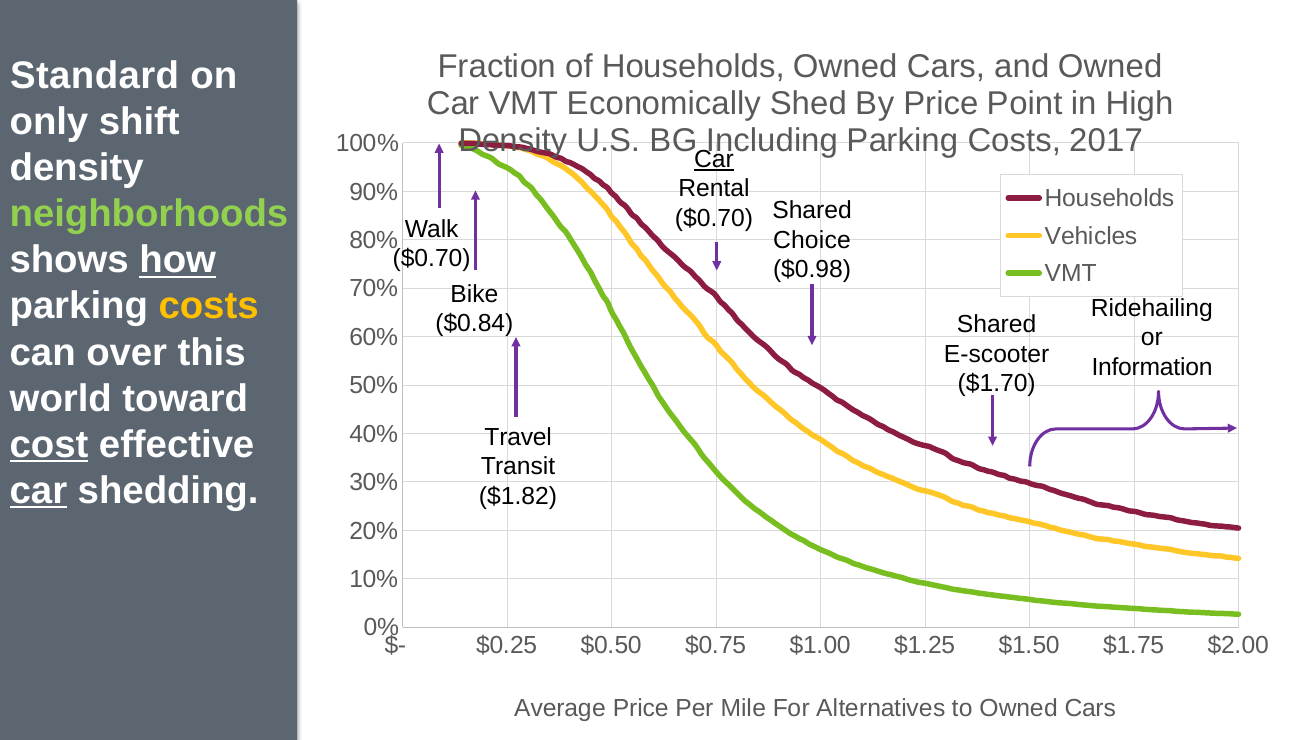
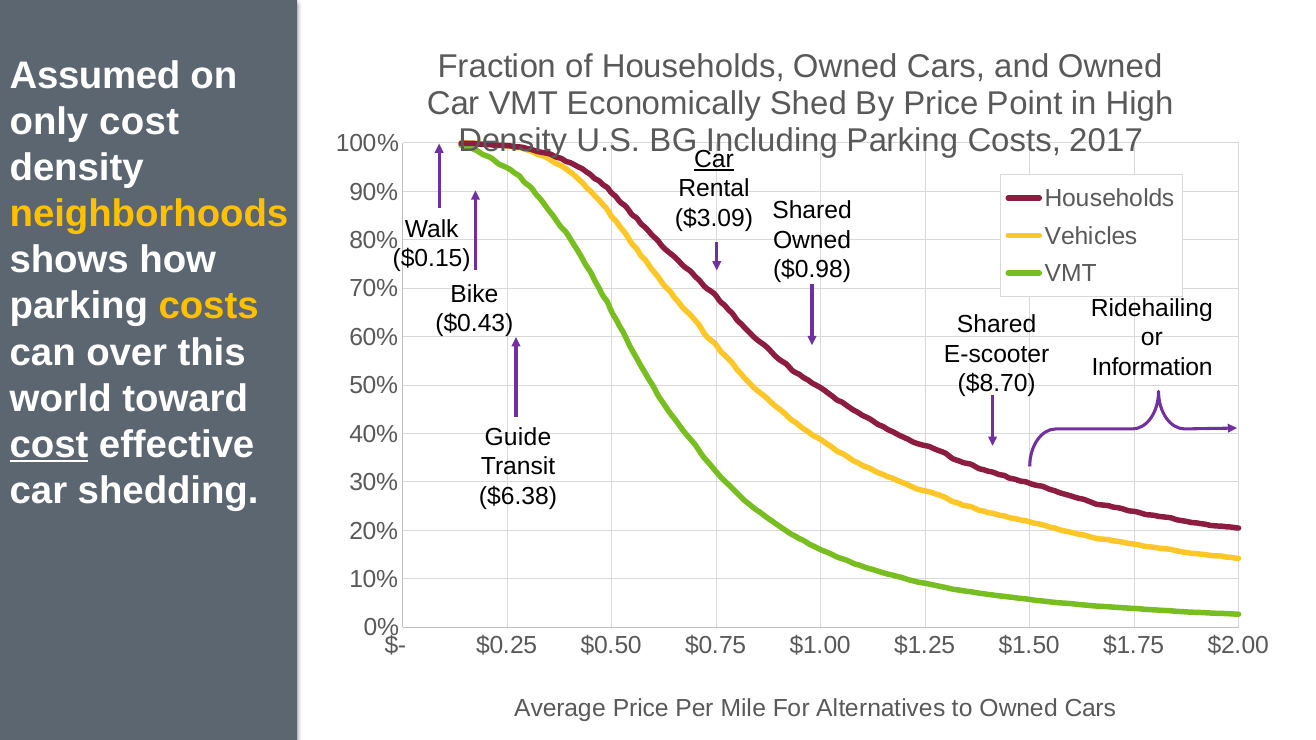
Standard: Standard -> Assumed (95, 76)
only shift: shift -> cost (139, 122)
neighborhoods colour: light green -> yellow (149, 214)
$0.70: $0.70 -> $3.09 (714, 219)
Choice: Choice -> Owned (812, 240)
how underline: present -> none (178, 260)
$0.70: $0.70 -> $0.15 (432, 259)
$0.84: $0.84 -> $0.43 (474, 324)
$1.70: $1.70 -> $8.70 (997, 384)
Travel: Travel -> Guide (518, 437)
car underline: present -> none (38, 491)
$1.82: $1.82 -> $6.38 (518, 497)
